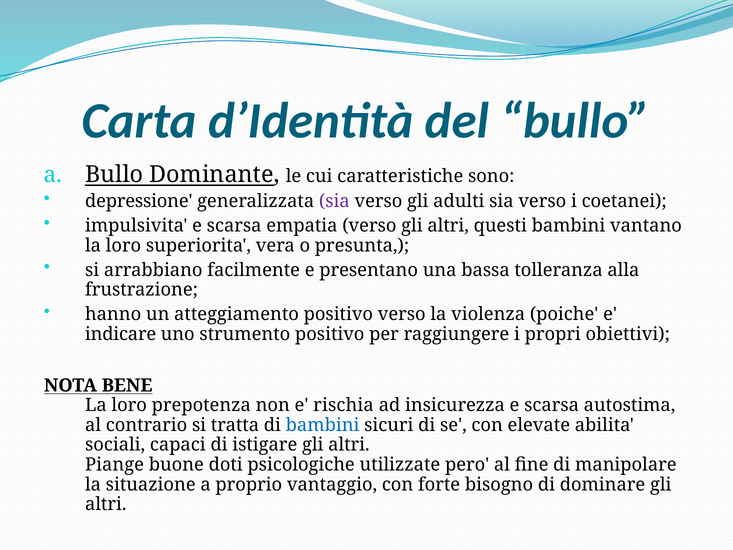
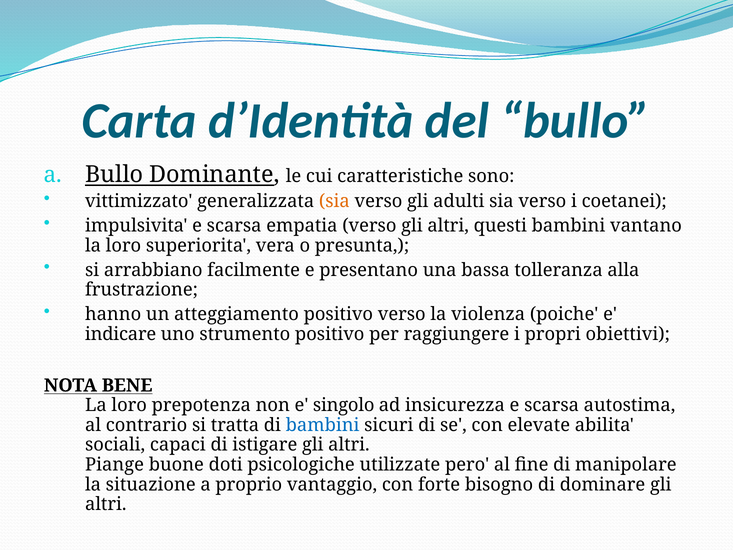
depressione: depressione -> vittimizzato (139, 201)
sia colour: purple -> orange (334, 201)
rischia: rischia -> singolo (344, 405)
